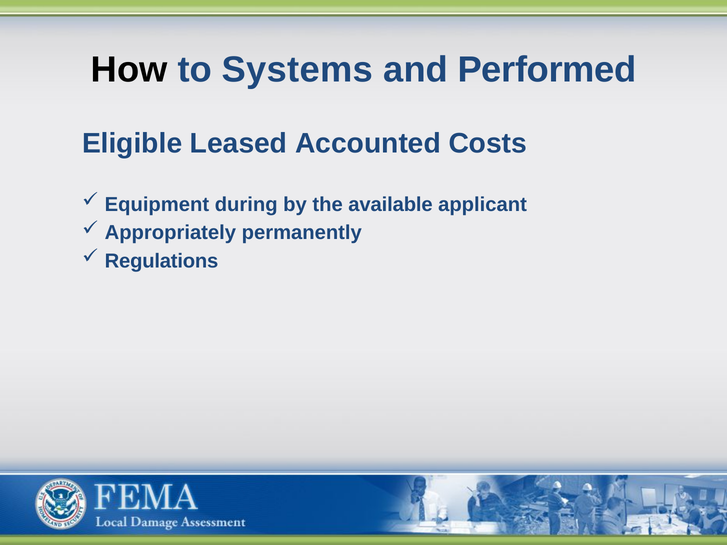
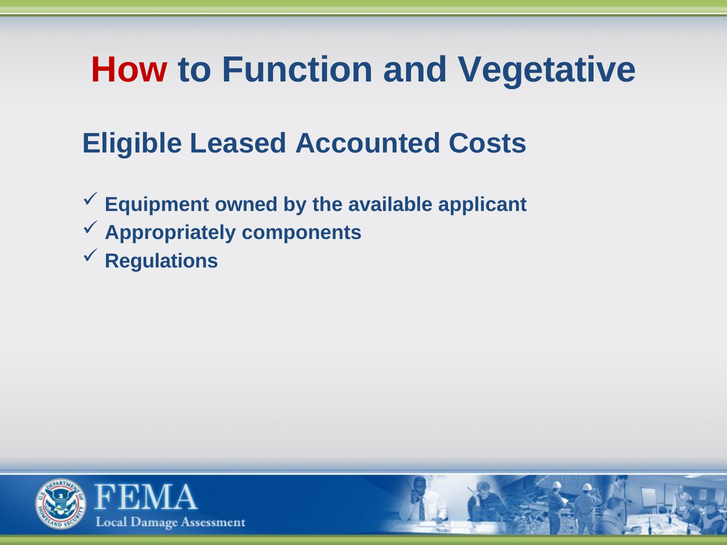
How colour: black -> red (129, 70)
Systems: Systems -> Function (298, 70)
Performed: Performed -> Vegetative (547, 70)
during: during -> owned (246, 205)
permanently: permanently -> components (302, 233)
